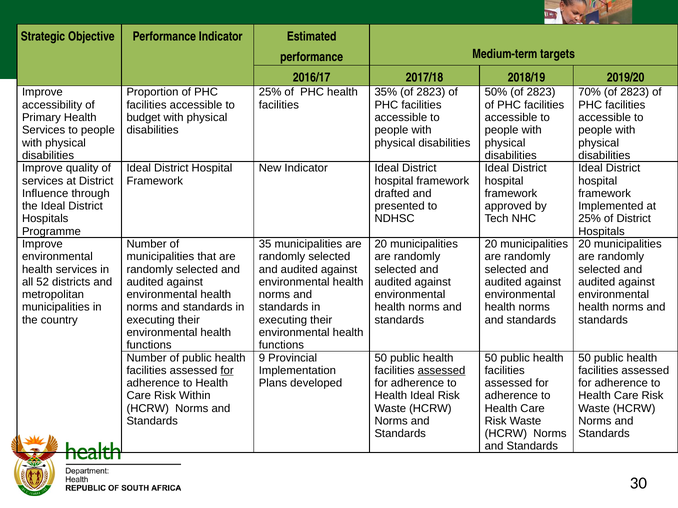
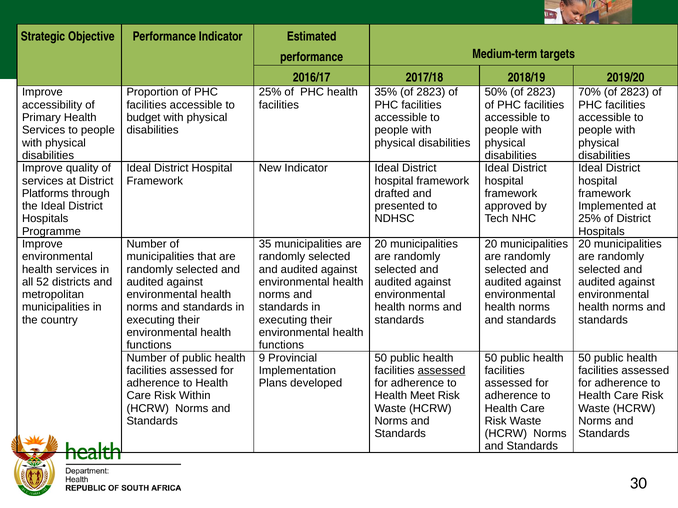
Influence: Influence -> Platforms (45, 194)
for underline: present -> none (227, 371)
Health Ideal: Ideal -> Meet (422, 396)
